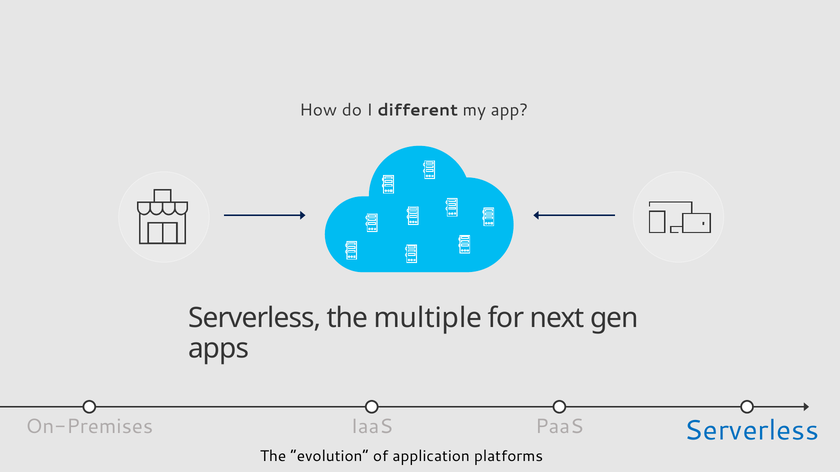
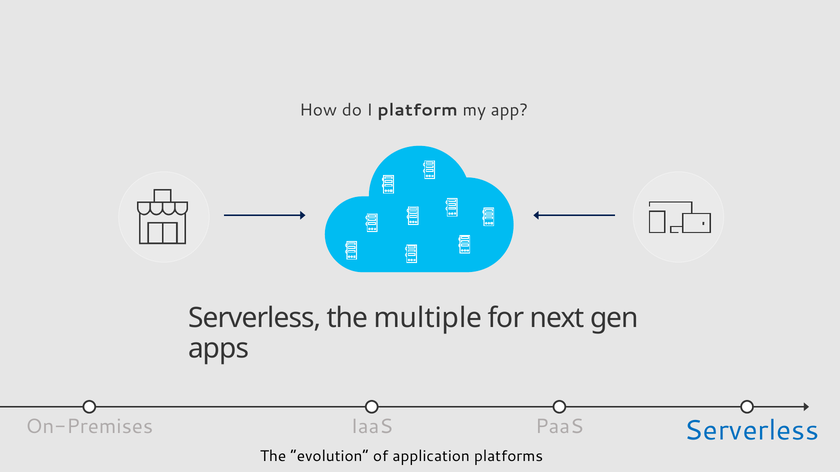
different: different -> platform (418, 110)
